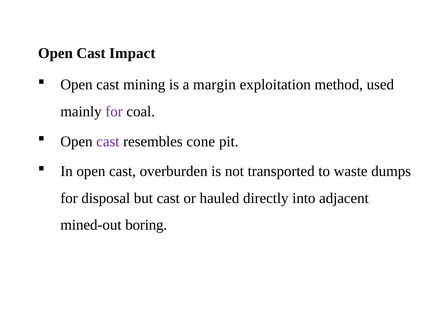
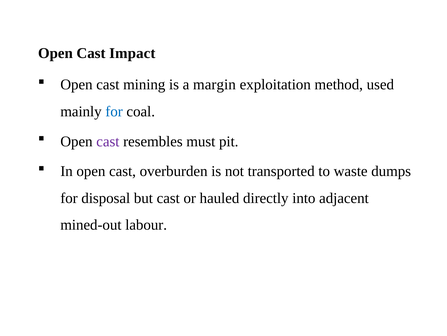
for colour: purple -> blue (114, 111)
cone: cone -> must (201, 141)
boring: boring -> labour (146, 225)
